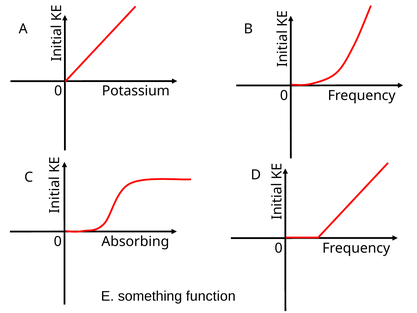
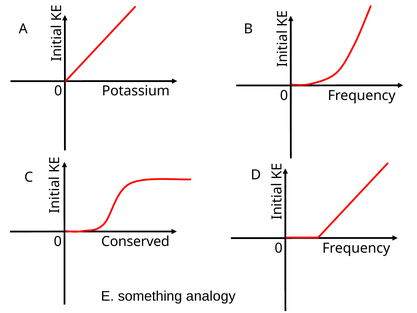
Absorbing: Absorbing -> Conserved (135, 242)
function: function -> analogy (211, 296)
